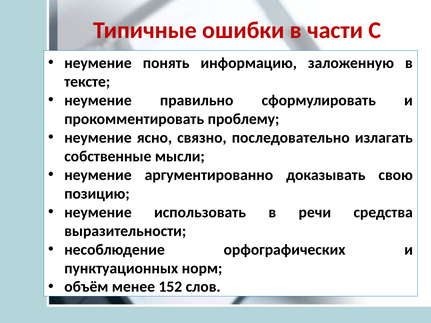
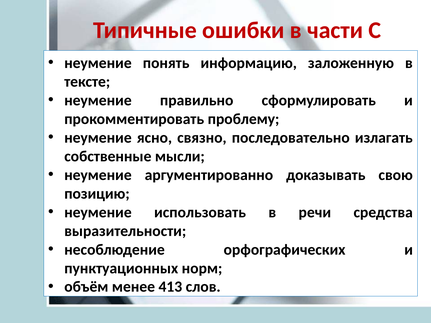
152: 152 -> 413 (170, 287)
